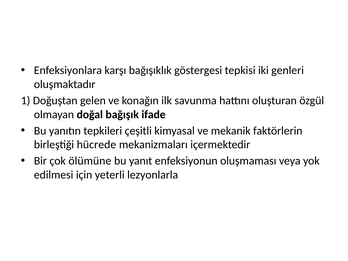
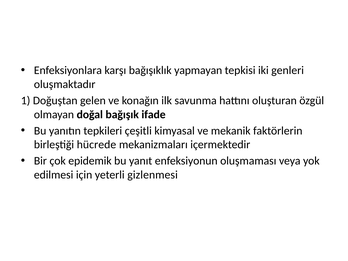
göstergesi: göstergesi -> yapmayan (198, 70)
ölümüne: ölümüne -> epidemik (90, 161)
lezyonlarla: lezyonlarla -> gizlenmesi (153, 175)
